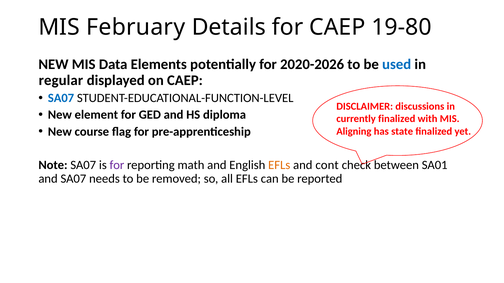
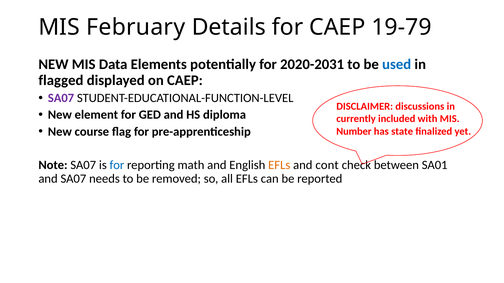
19-80: 19-80 -> 19-79 (402, 27)
2020-2026: 2020-2026 -> 2020-2031 (312, 65)
regular: regular -> flagged (61, 80)
SA07 colour: blue -> purple (61, 98)
currently finalized: finalized -> included (397, 119)
Aligning: Aligning -> Number (354, 132)
for colour: purple -> blue (117, 165)
